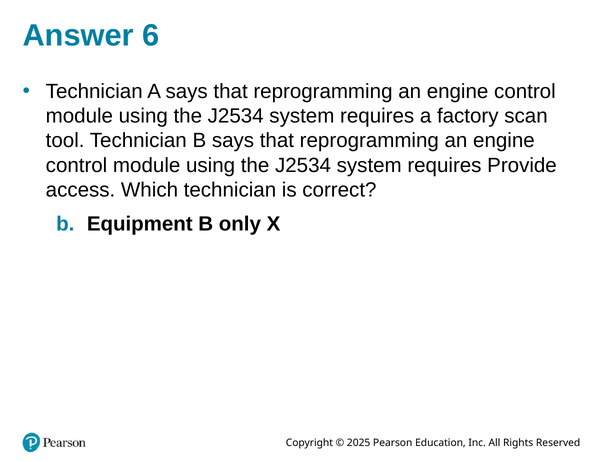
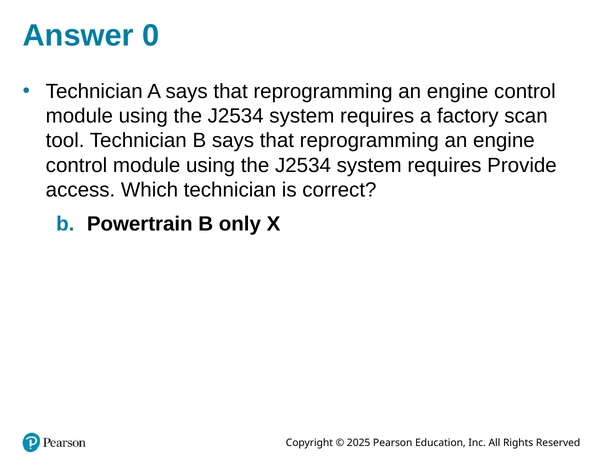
6: 6 -> 0 (151, 35)
Equipment: Equipment -> Powertrain (140, 224)
